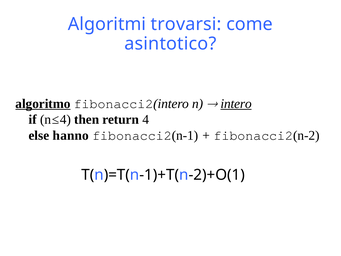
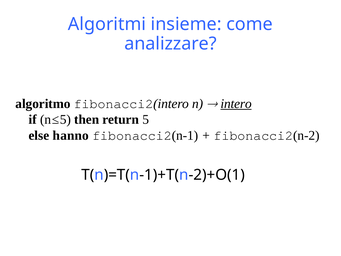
trovarsi: trovarsi -> insieme (186, 24)
asintotico: asintotico -> analizzare (170, 44)
algoritmo underline: present -> none (43, 104)
4: 4 -> 5 (65, 119)
return 4: 4 -> 5 (146, 119)
